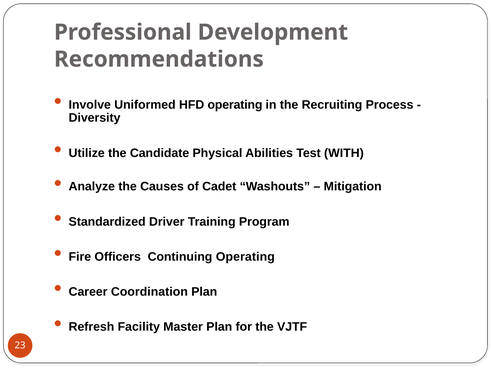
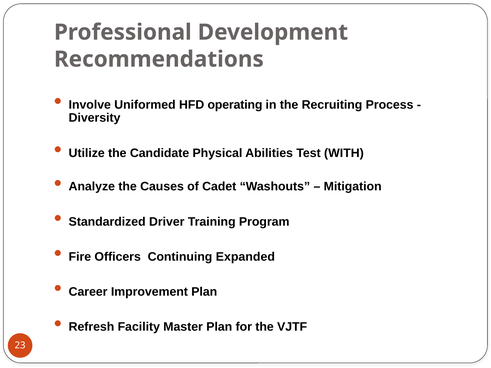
Continuing Operating: Operating -> Expanded (245, 257)
Coordination: Coordination -> Improvement (149, 292)
